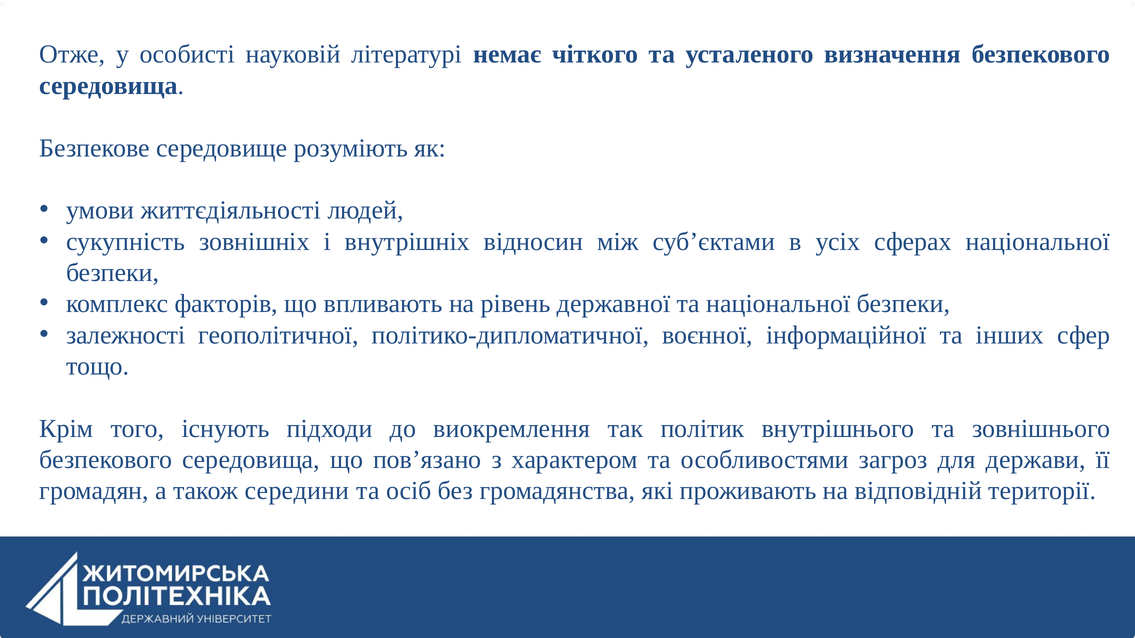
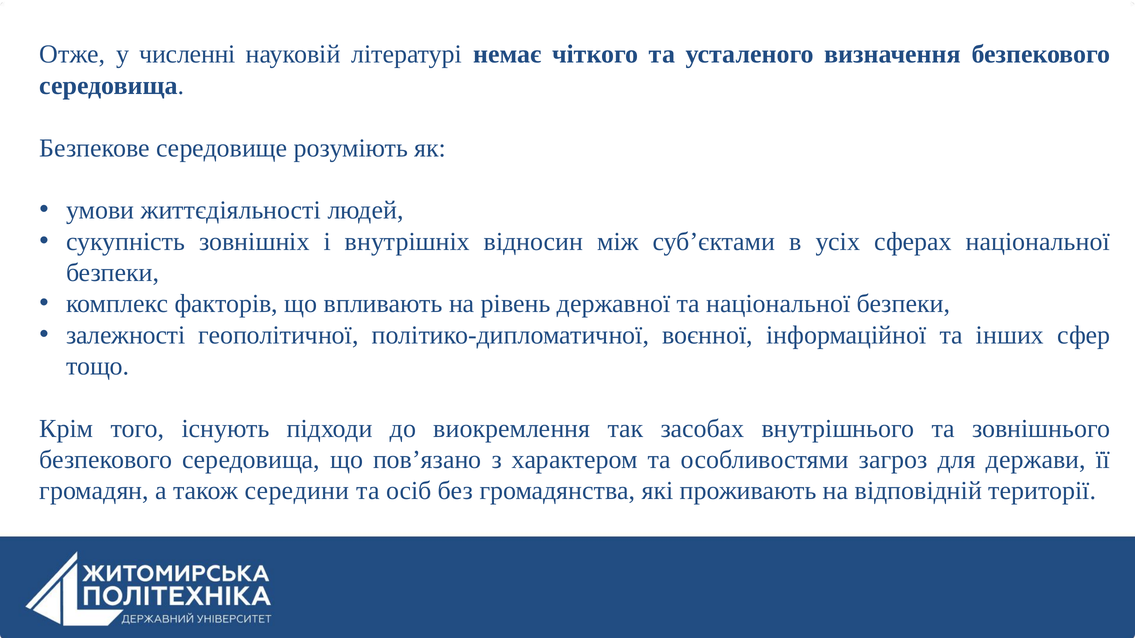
особисті: особисті -> численні (188, 54)
політик: політик -> засобах (703, 429)
